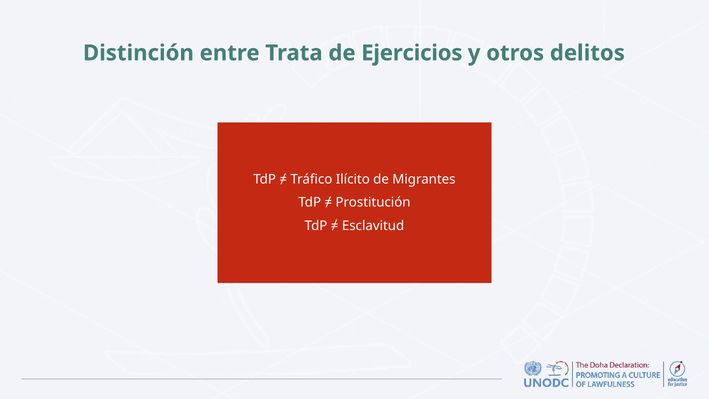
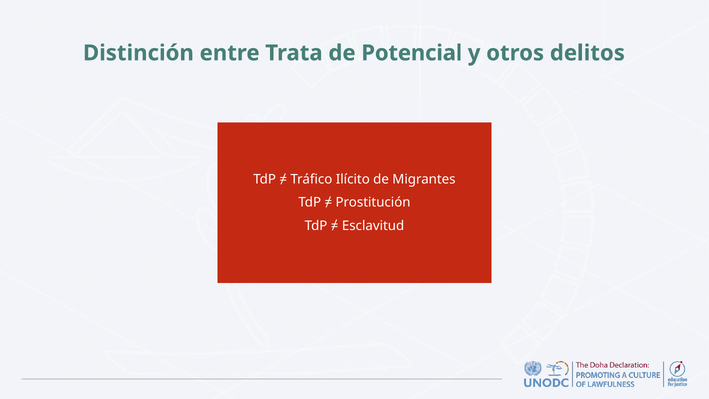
Ejercicios: Ejercicios -> Potencial (412, 53)
